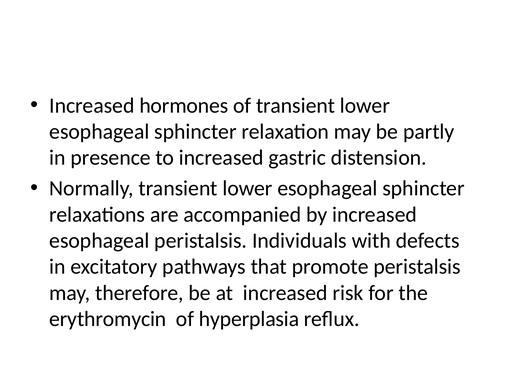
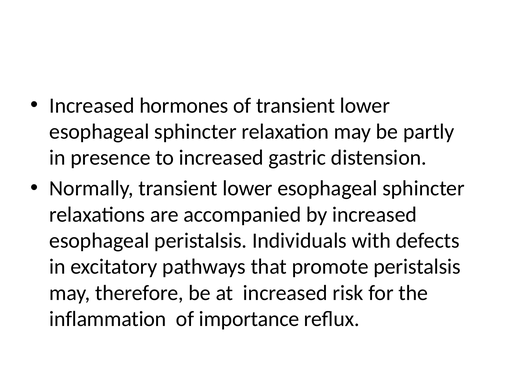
erythromycin: erythromycin -> inflammation (108, 319)
hyperplasia: hyperplasia -> importance (249, 319)
